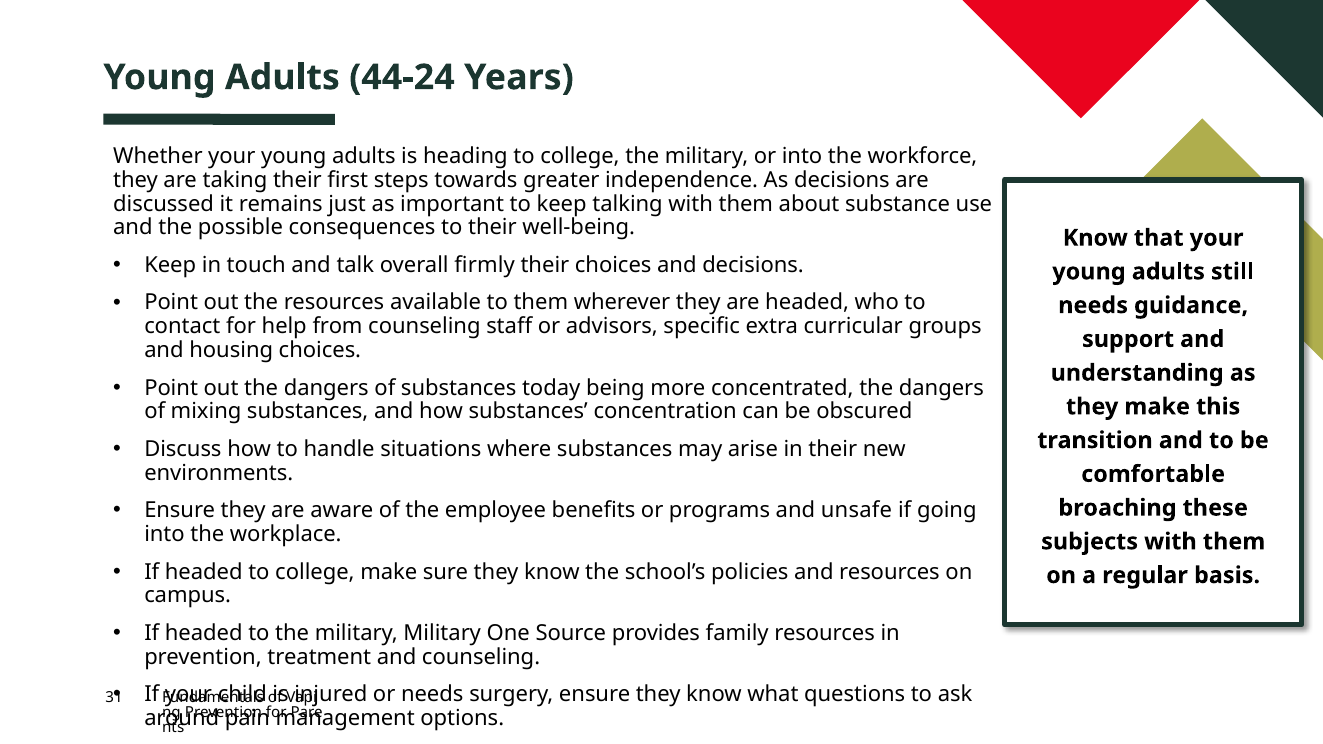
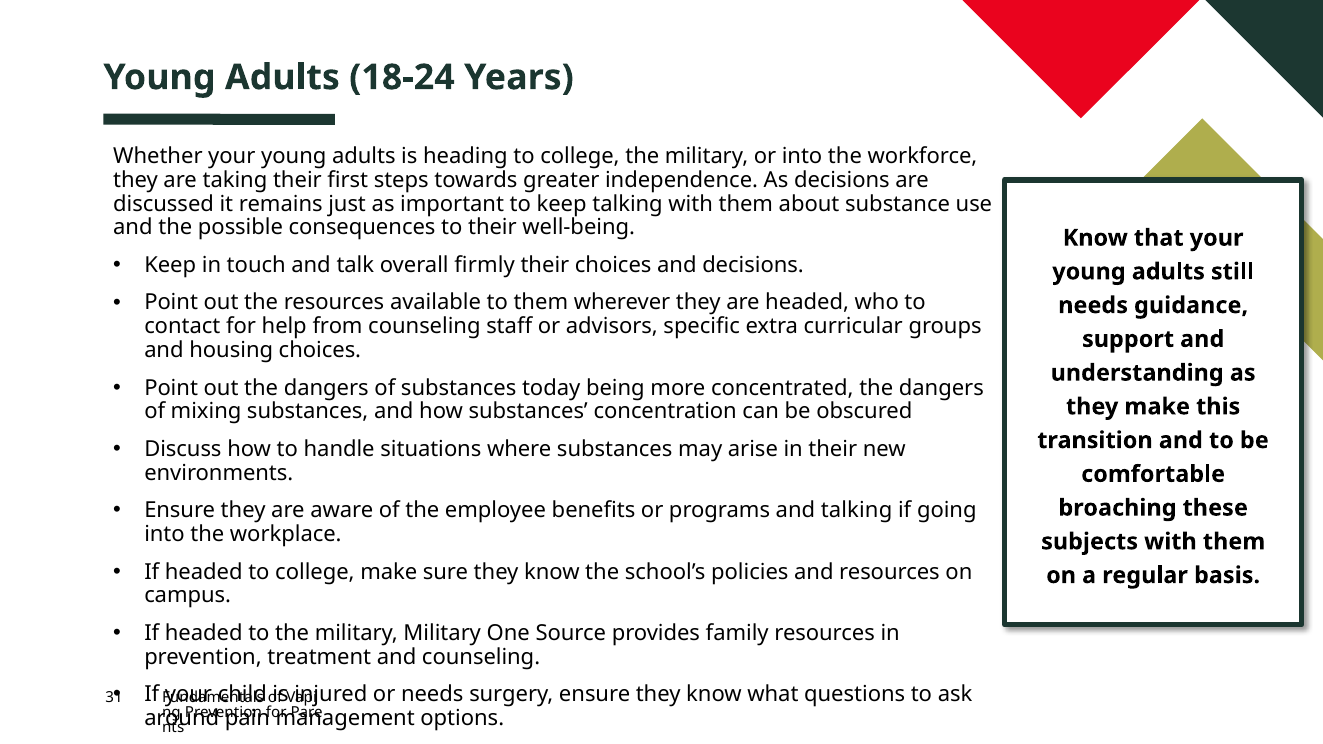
44-24: 44-24 -> 18-24 (402, 77)
and unsafe: unsafe -> talking (857, 511)
